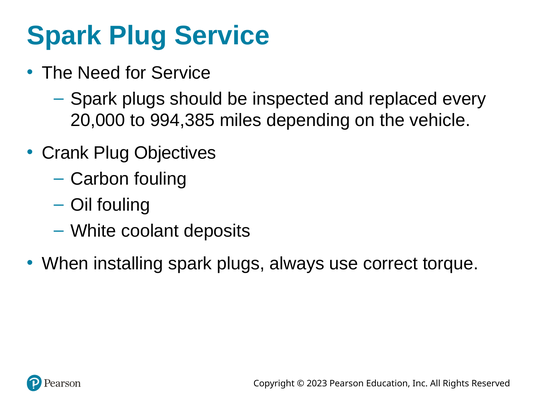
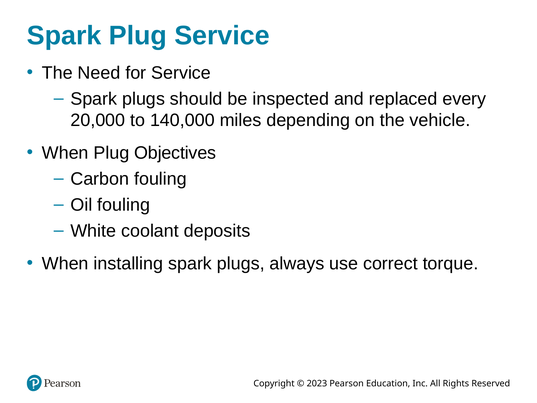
994,385: 994,385 -> 140,000 (182, 120)
Crank: Crank -> When (65, 153)
